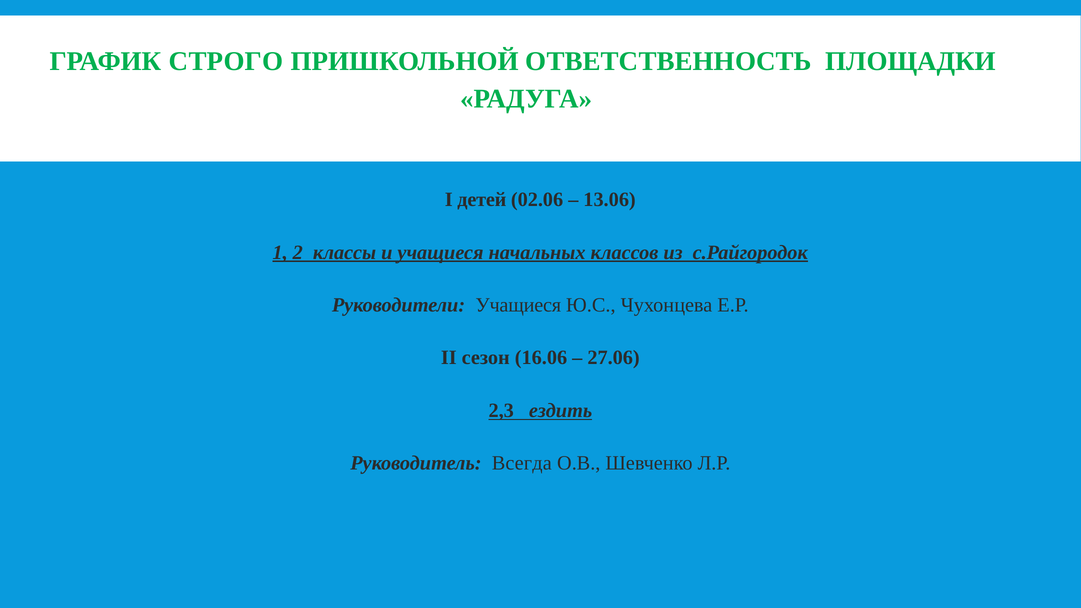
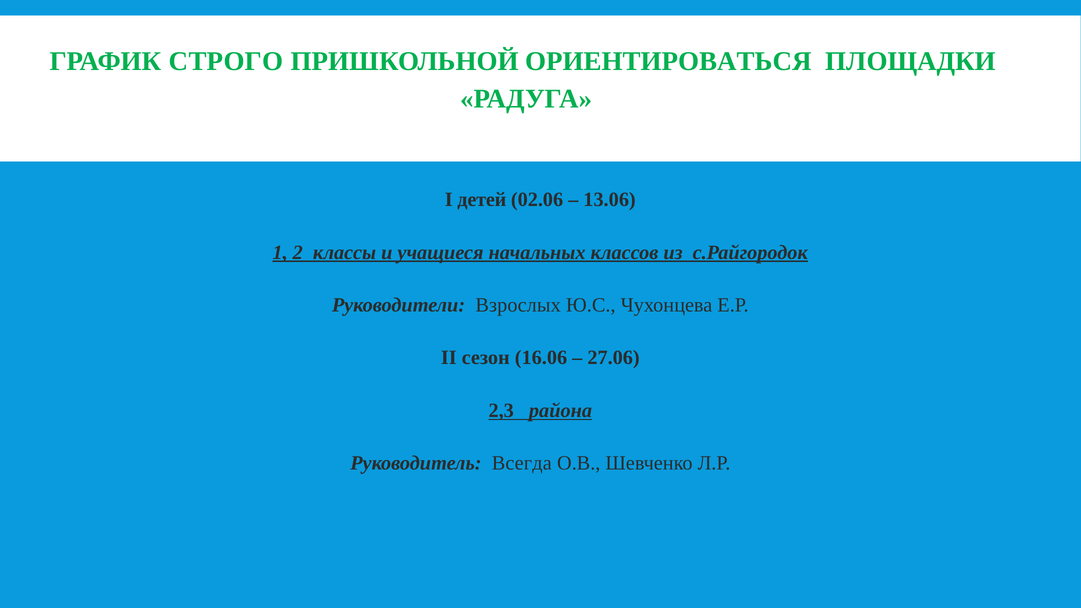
ОТВЕТСТВЕННОСТЬ: ОТВЕТСТВЕННОСТЬ -> ОРИЕНТИРОВАТЬСЯ (669, 62)
Руководители Учащиеся: Учащиеся -> Взрослых (518, 305)
ездить: ездить -> района (561, 411)
